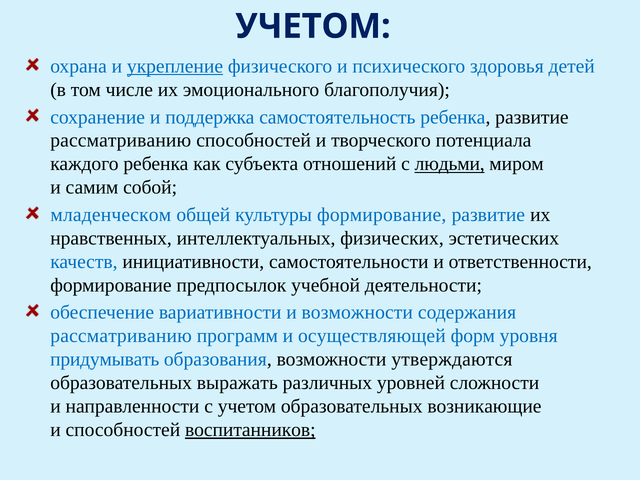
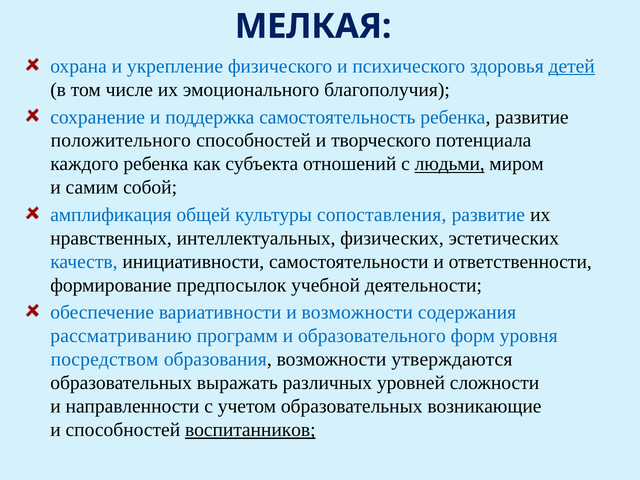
УЧЕТОМ: УЧЕТОМ -> МЕЛКАЯ (313, 26)
укрепление underline: present -> none (175, 66)
детей underline: none -> present (572, 66)
рассматриванию: рассматриванию -> положительного (121, 141)
младенческом: младенческом -> амплификация (111, 215)
культуры формирование: формирование -> сопоставления (382, 215)
осуществляющей: осуществляющей -> образовательного (372, 336)
придумывать: придумывать -> посредством (105, 359)
